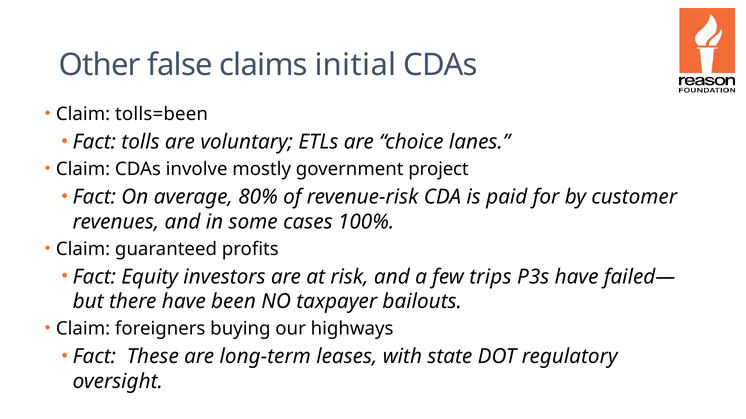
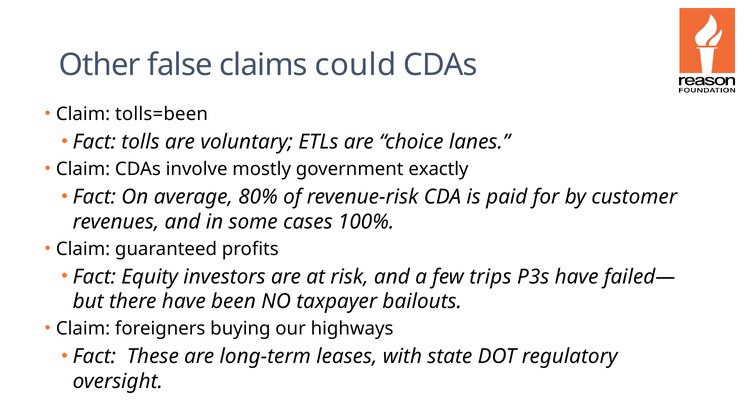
initial: initial -> could (355, 65)
project: project -> exactly (438, 169)
